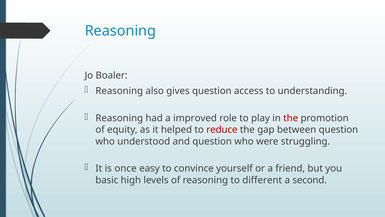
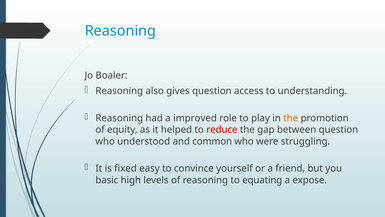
the colour: red -> orange (291, 118)
and question: question -> common (212, 141)
once: once -> fixed (126, 168)
different: different -> equating (262, 180)
second: second -> expose (310, 180)
